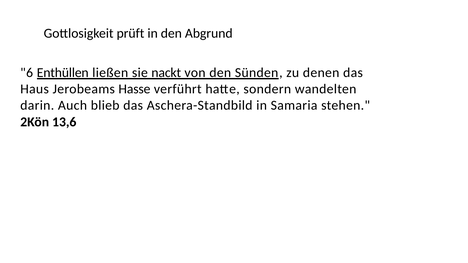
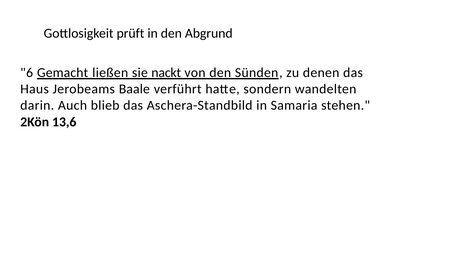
Enthüllen: Enthüllen -> Gemacht (63, 73)
Hasse: Hasse -> Baale (134, 89)
